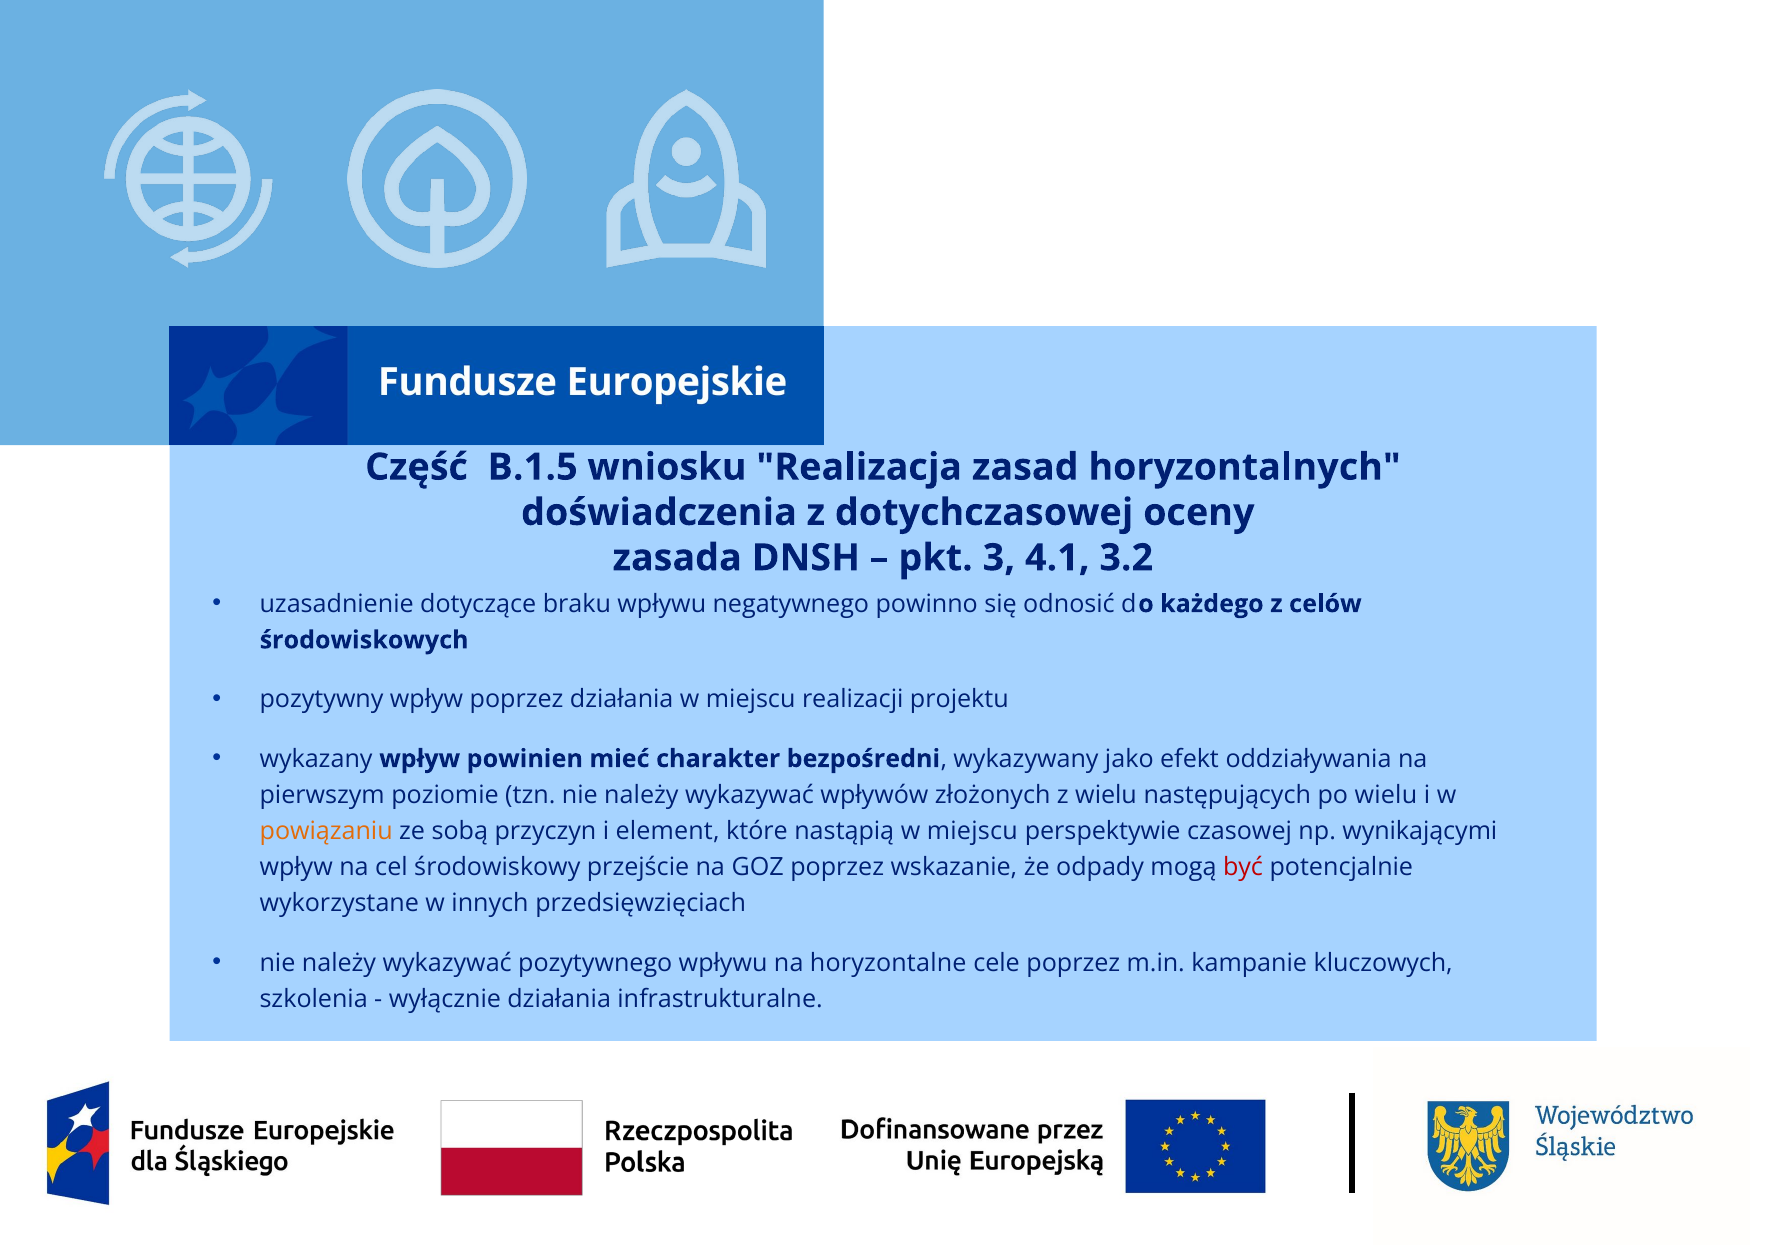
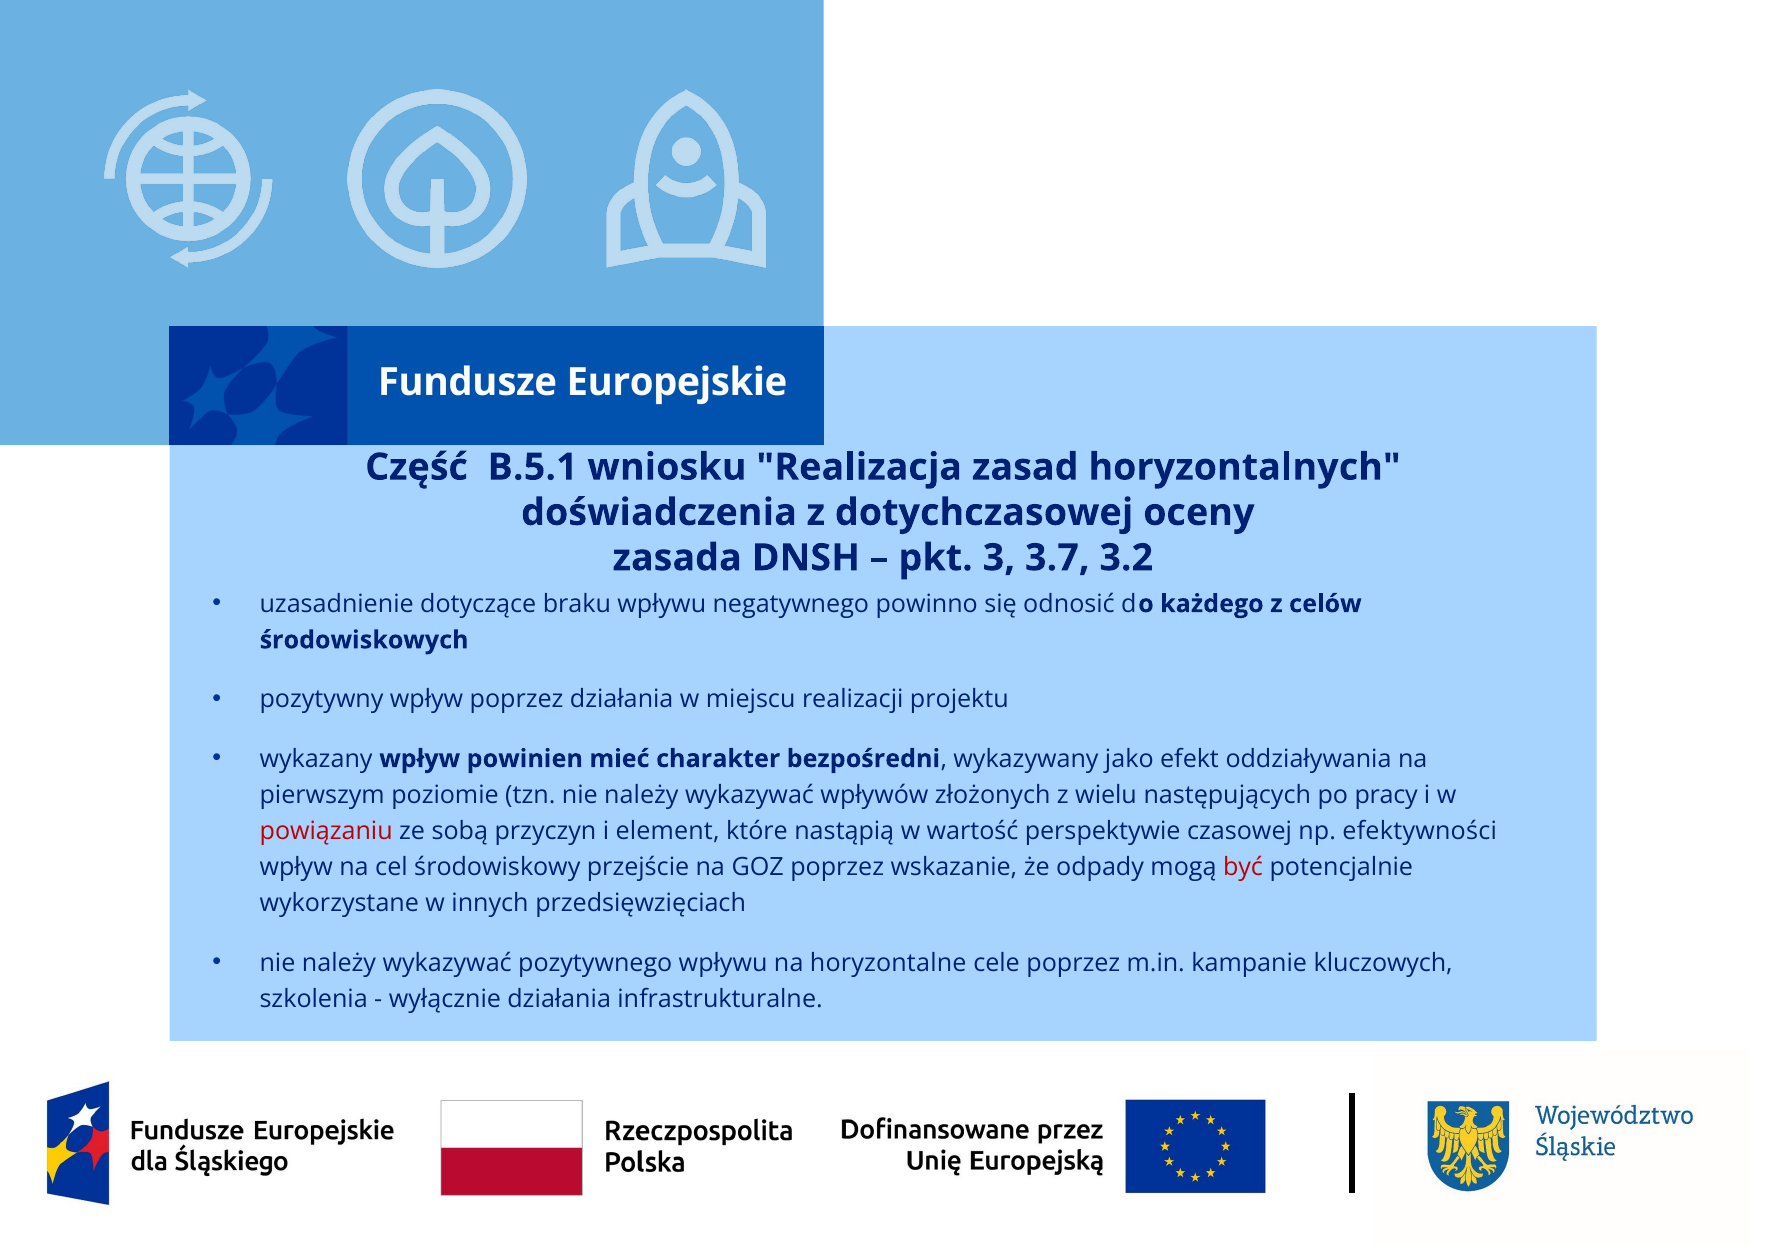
B.1.5: B.1.5 -> B.5.1 (533, 467)
4.1: 4.1 -> 3.7 (1057, 558)
po wielu: wielu -> pracy (1386, 795)
powiązaniu colour: orange -> red (326, 831)
nastąpią w miejscu: miejscu -> wartość (973, 831)
wynikającymi: wynikającymi -> efektywności (1420, 831)
